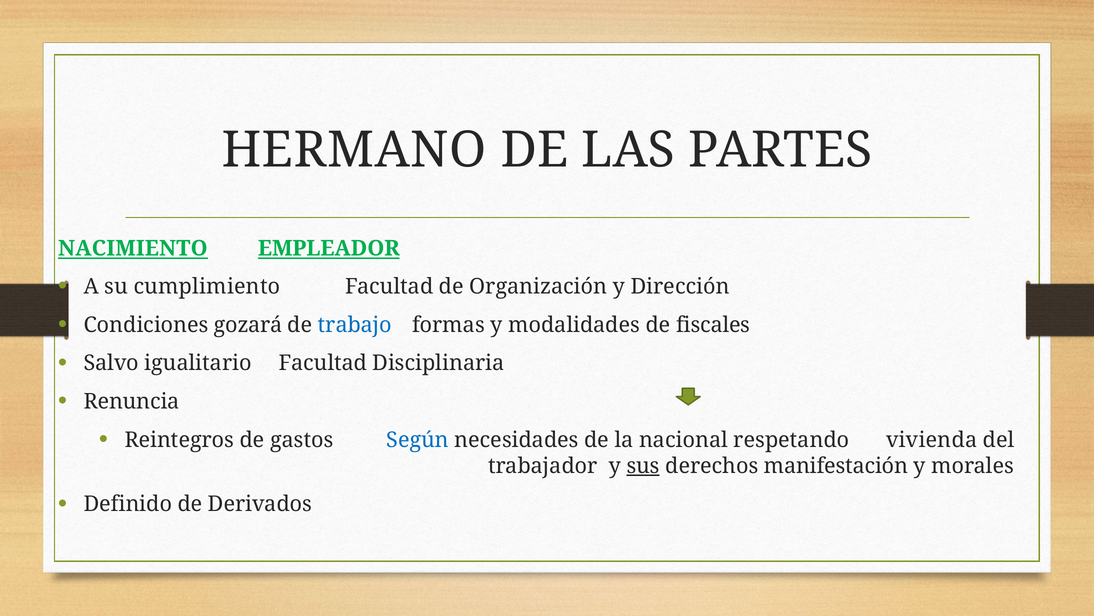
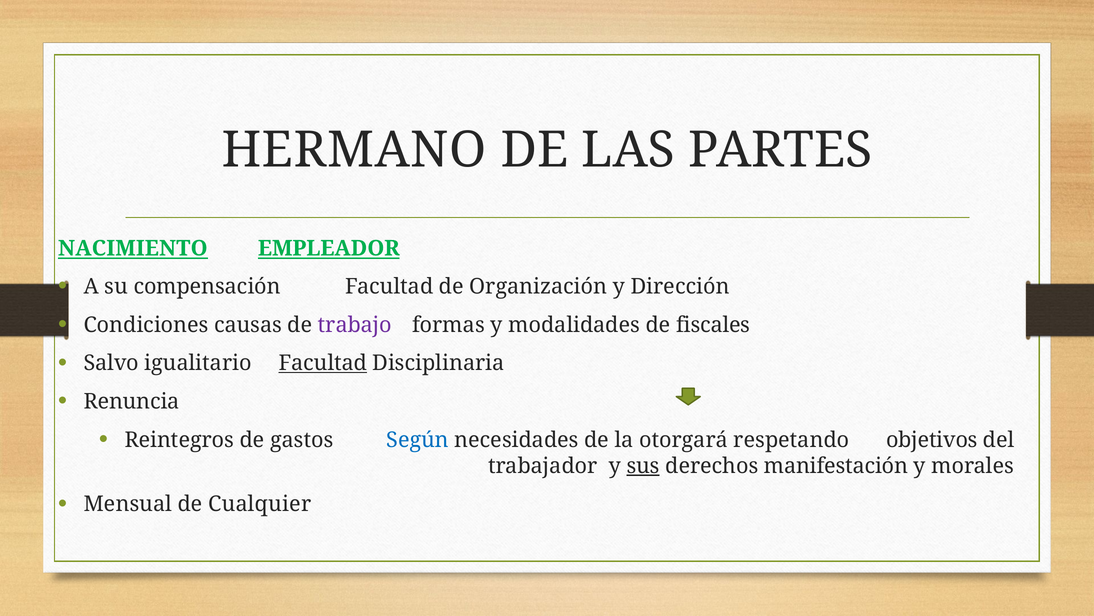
cumplimiento: cumplimiento -> compensación (207, 286)
gozará: gozará -> causas (248, 325)
trabajo colour: blue -> purple (355, 325)
Facultad underline: none -> present (323, 363)
nacional: nacional -> otorgará (683, 439)
vivienda: vivienda -> objetivos (932, 439)
Definido: Definido -> Mensual (128, 504)
Derivados: Derivados -> Cualquier (260, 504)
